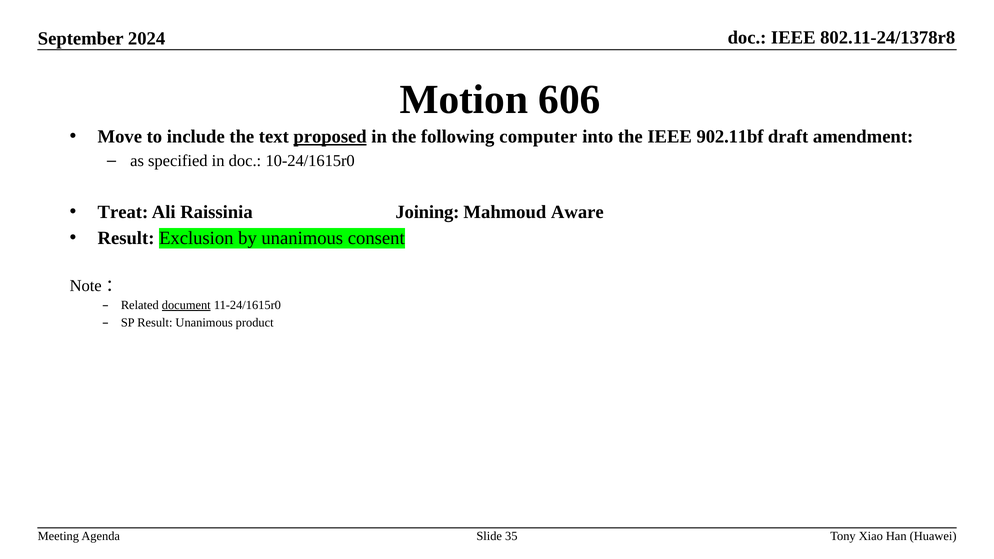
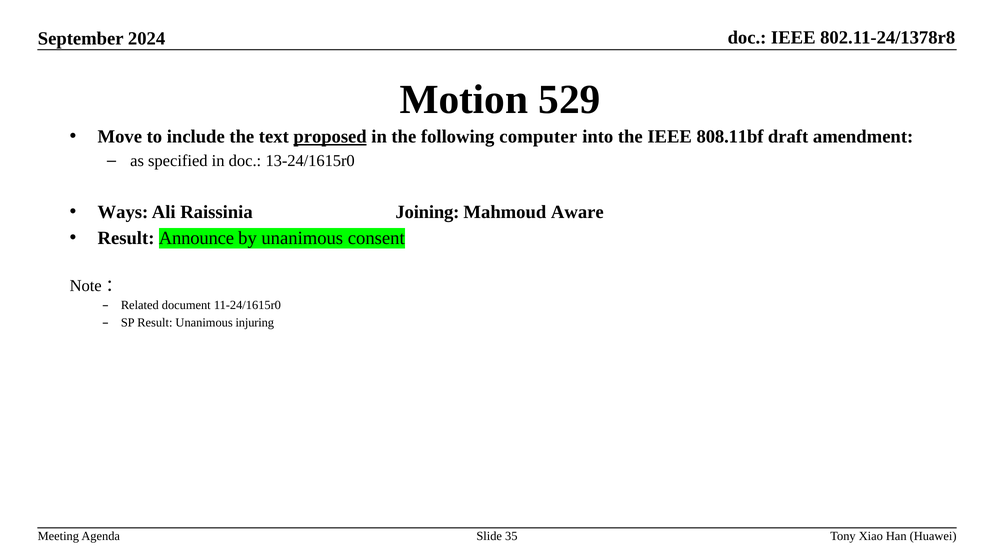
606: 606 -> 529 (569, 100)
902.11bf: 902.11bf -> 808.11bf (730, 137)
10-24/1615r0: 10-24/1615r0 -> 13-24/1615r0 (310, 161)
Treat: Treat -> Ways (123, 212)
Exclusion: Exclusion -> Announce (196, 238)
document underline: present -> none (186, 305)
product: product -> injuring (255, 323)
